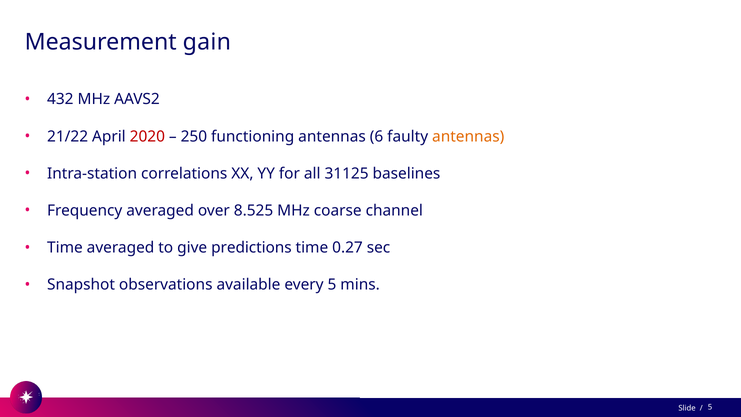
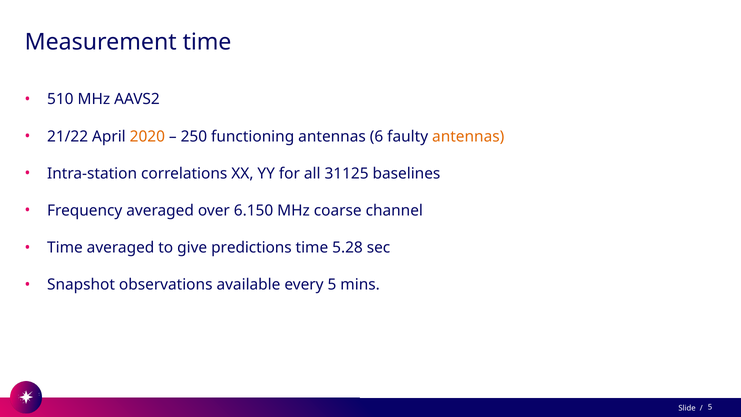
Measurement gain: gain -> time (207, 42)
432: 432 -> 510 (60, 99)
2020 colour: red -> orange (147, 136)
8.525: 8.525 -> 6.150 (254, 210)
0.27: 0.27 -> 5.28 (348, 247)
